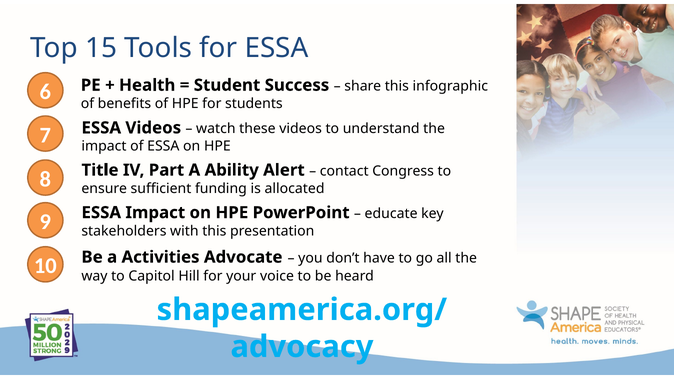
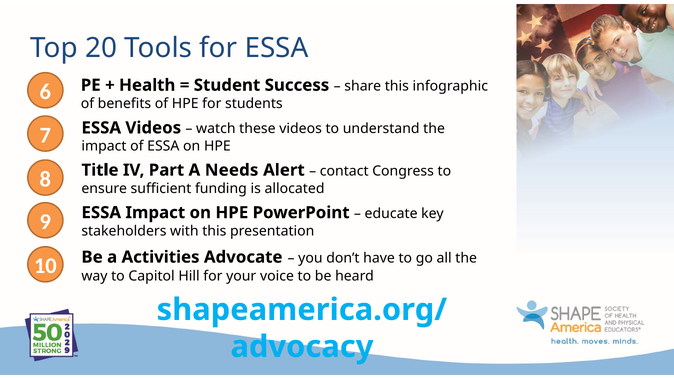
15: 15 -> 20 (101, 48)
Ability: Ability -> Needs (232, 170)
